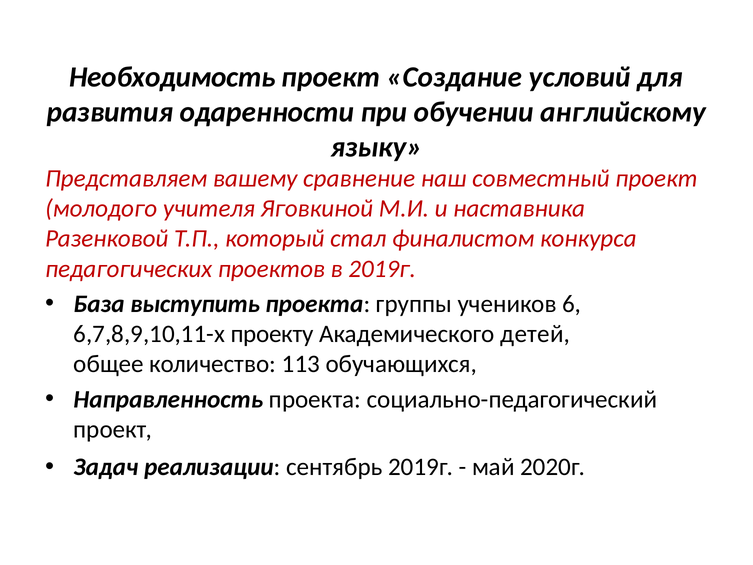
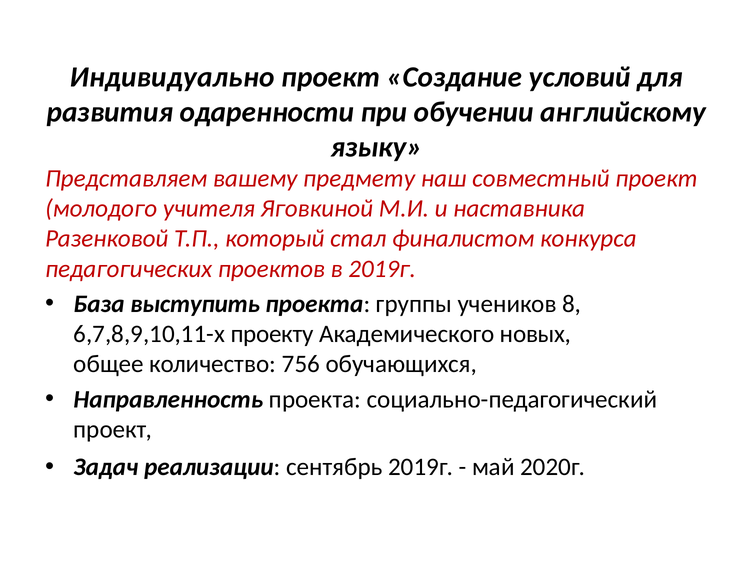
Необходимость: Необходимость -> Индивидуально (172, 77)
сравнение: сравнение -> предмету (359, 178)
6: 6 -> 8 (572, 304)
детей: детей -> новых (536, 334)
113: 113 -> 756 (301, 364)
